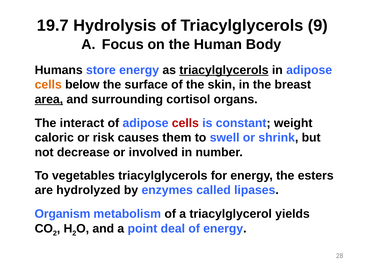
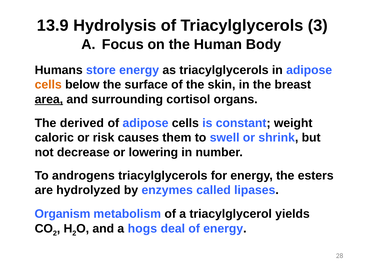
19.7: 19.7 -> 13.9 (53, 25)
9: 9 -> 3 (318, 25)
triacylglycerols underline: present -> none (224, 70)
interact: interact -> derived (82, 123)
cells colour: red -> black (185, 123)
involved: involved -> lowering (153, 152)
vegetables: vegetables -> androgens (83, 175)
point: point -> hogs (142, 228)
